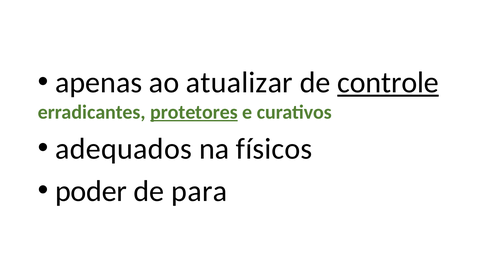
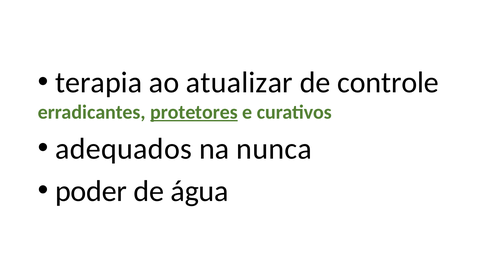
apenas: apenas -> terapia (99, 83)
controle underline: present -> none (388, 83)
físicos: físicos -> nunca (274, 149)
para: para -> água (200, 191)
